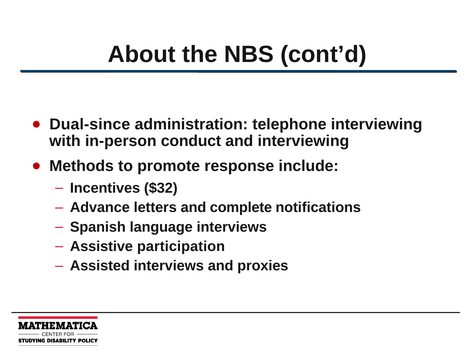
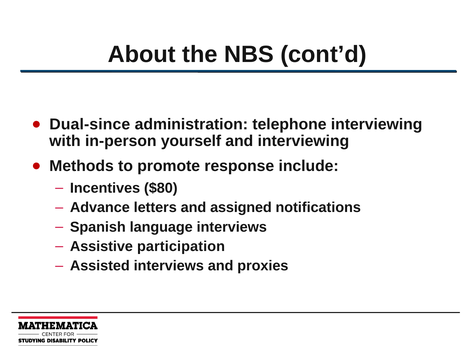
conduct: conduct -> yourself (191, 141)
$32: $32 -> $80 (161, 188)
complete: complete -> assigned (241, 208)
